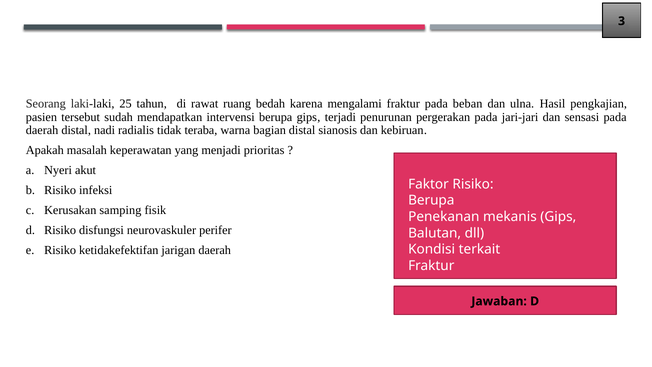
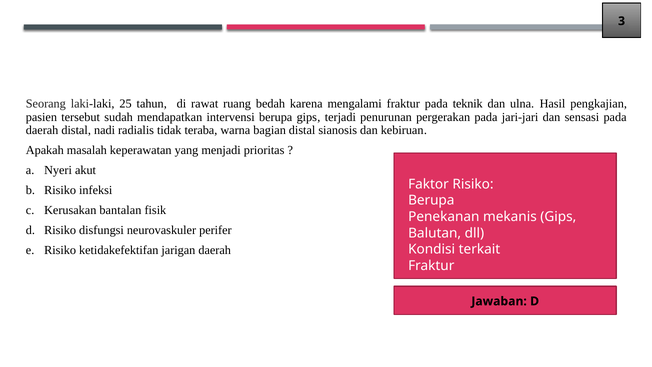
beban: beban -> teknik (468, 104)
samping: samping -> bantalan (120, 210)
